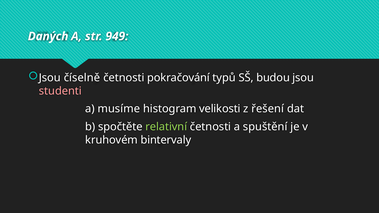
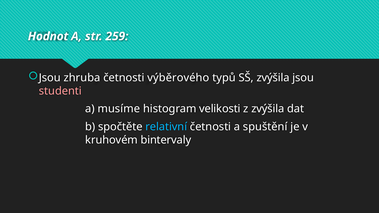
Daných: Daných -> Hodnot (48, 36)
949: 949 -> 259 (117, 36)
číselně: číselně -> zhruba (82, 78)
pokračování: pokračování -> výběrového (178, 78)
SŠ budou: budou -> zvýšila (273, 78)
z řešení: řešení -> zvýšila (268, 109)
relativní colour: light green -> light blue (166, 127)
